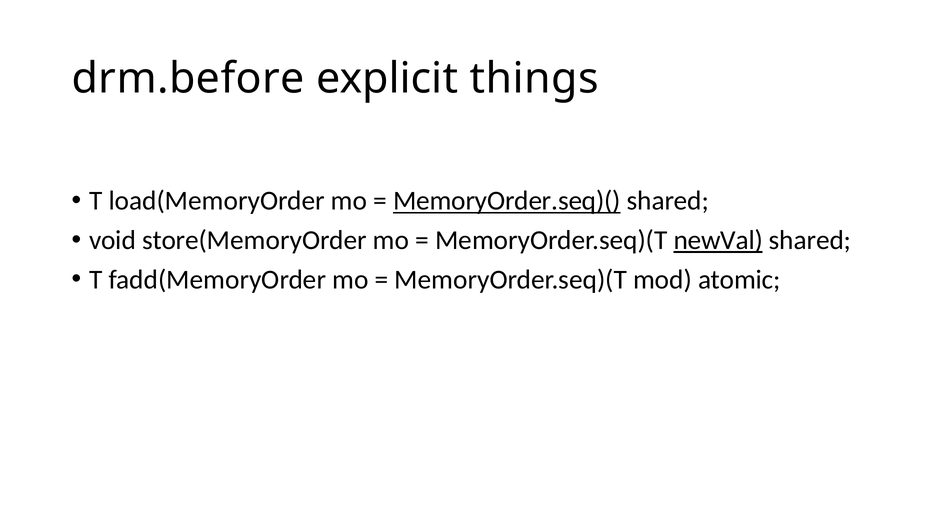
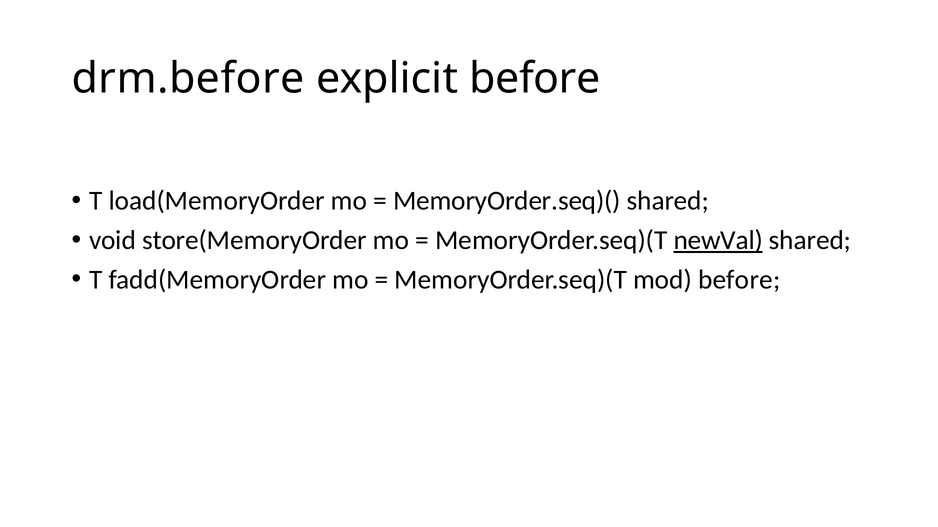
explicit things: things -> before (535, 79)
MemoryOrder.seq)( underline: present -> none (507, 201)
mod atomic: atomic -> before (739, 280)
